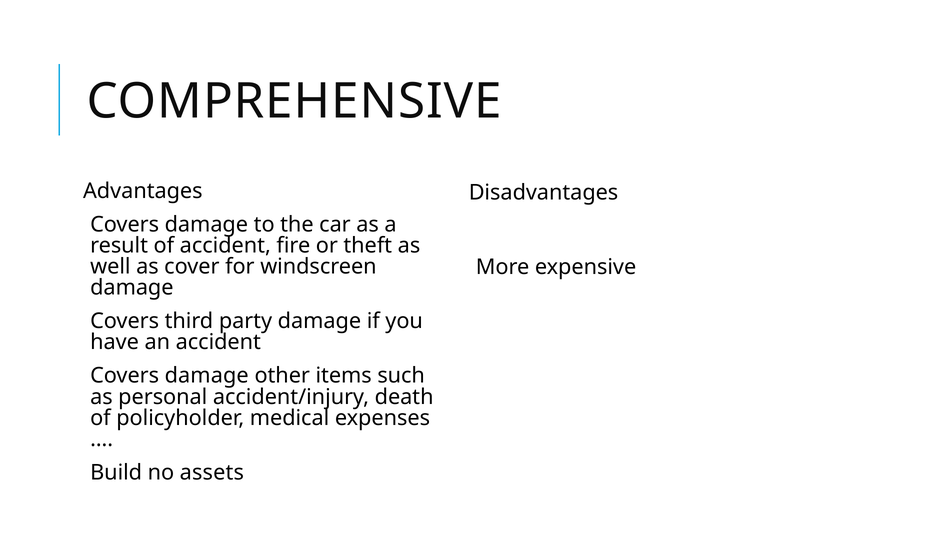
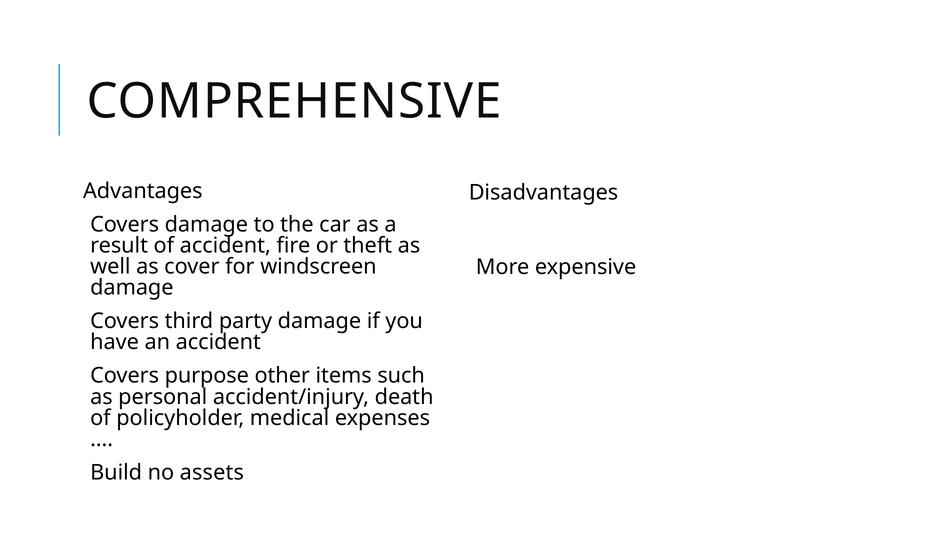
damage: damage -> purpose (207, 376)
